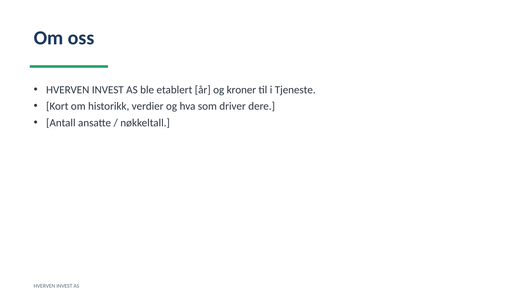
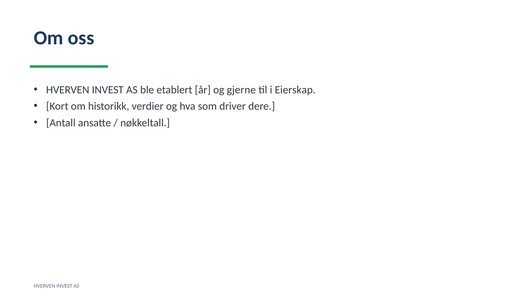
kroner: kroner -> gjerne (241, 90)
Tjeneste: Tjeneste -> Eierskap (295, 90)
